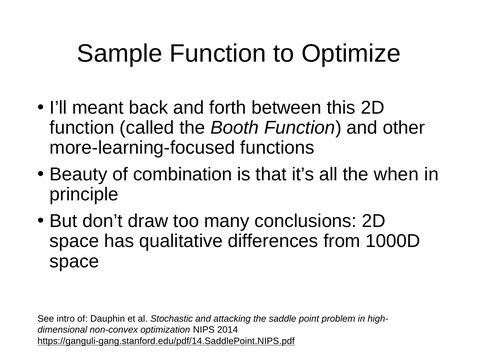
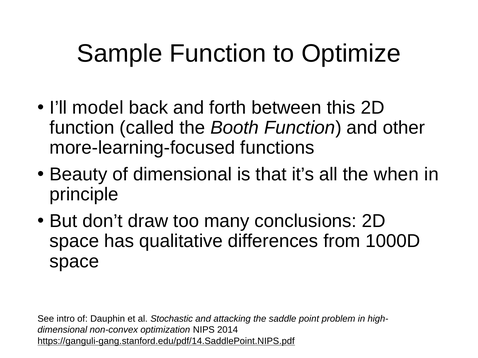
meant: meant -> model (98, 108)
of combination: combination -> dimensional (183, 175)
